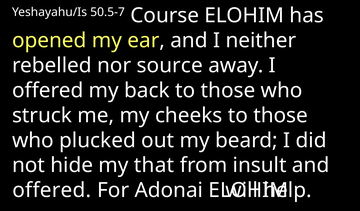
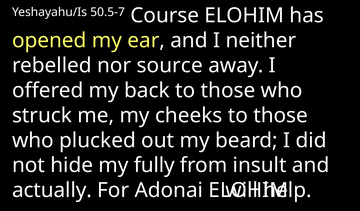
that: that -> fully (154, 165)
offered: offered -> actually (52, 190)
